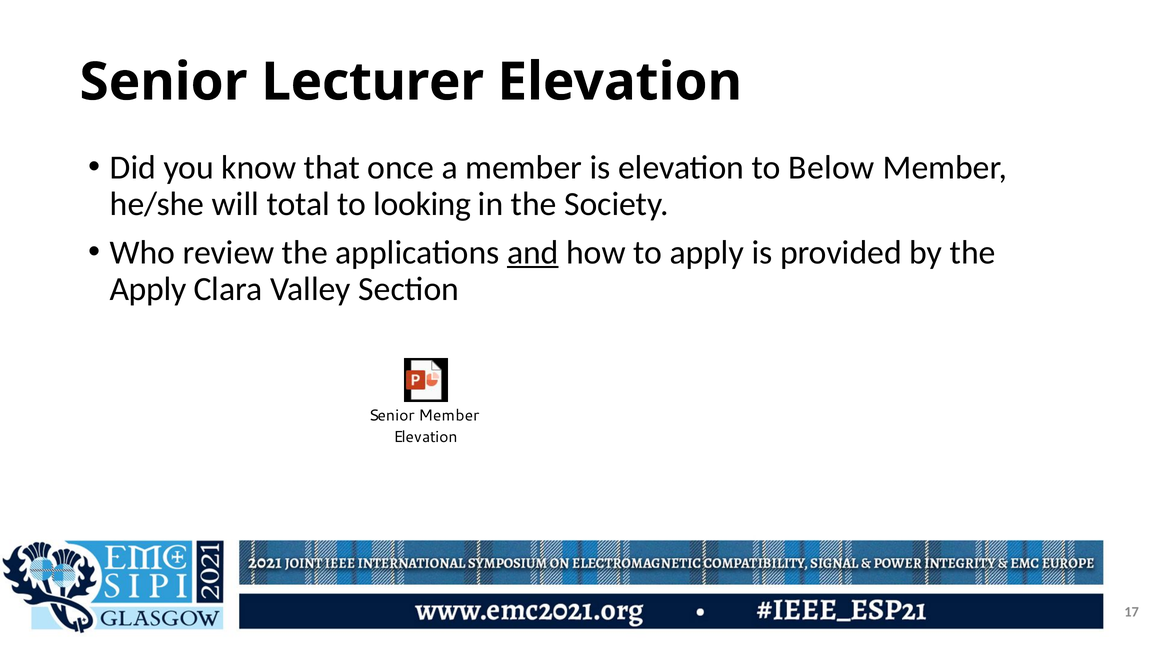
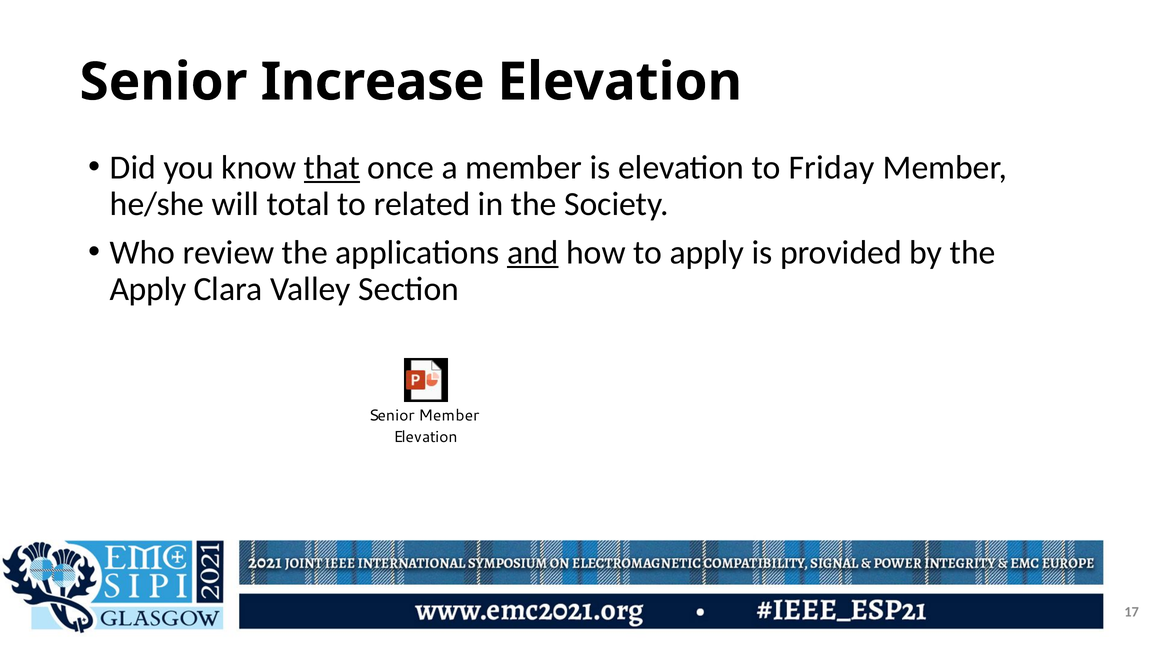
Lecturer: Lecturer -> Increase (373, 82)
that underline: none -> present (332, 168)
Below: Below -> Friday (831, 168)
looking: looking -> related (422, 204)
